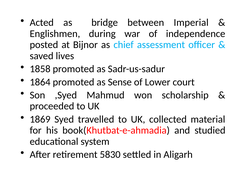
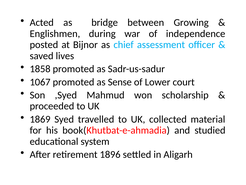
Imperial: Imperial -> Growing (191, 23)
1864: 1864 -> 1067 (40, 82)
5830: 5830 -> 1896 (110, 154)
